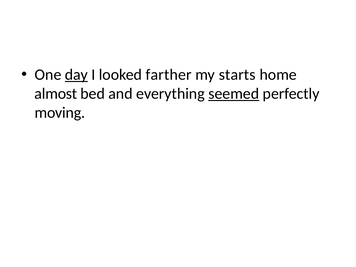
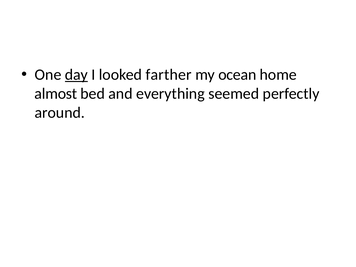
starts: starts -> ocean (237, 75)
seemed underline: present -> none (234, 94)
moving: moving -> around (60, 113)
